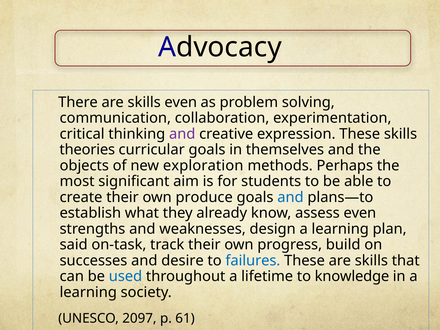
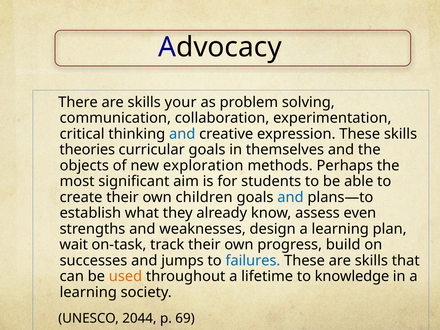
skills even: even -> your (181, 102)
and colour: purple -> blue (182, 134)
produce: produce -> children (204, 197)
said: said -> wait (74, 245)
desire: desire -> jumps (183, 261)
used colour: blue -> orange (125, 276)
2097: 2097 -> 2044 (139, 318)
61: 61 -> 69 (185, 318)
